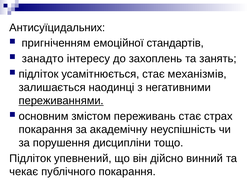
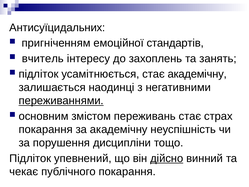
занадто: занадто -> вчитель (43, 59)
стає механізмів: механізмів -> академічну (197, 74)
дійсно underline: none -> present (167, 158)
